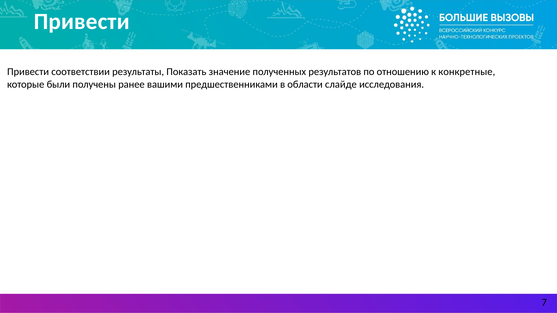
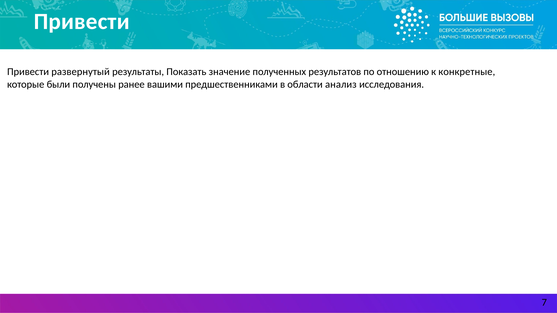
соответствии: соответствии -> развернутый (81, 72)
слайде: слайде -> анализ (341, 84)
